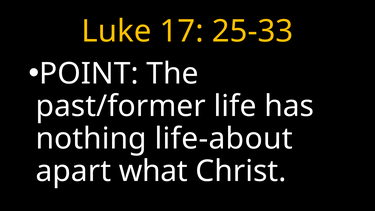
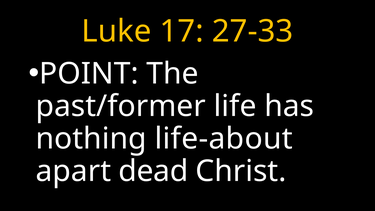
25-33: 25-33 -> 27-33 (253, 31)
what: what -> dead (153, 171)
